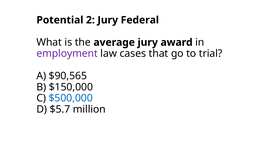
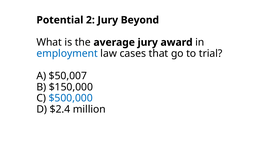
Federal: Federal -> Beyond (140, 20)
employment colour: purple -> blue (67, 53)
$90,565: $90,565 -> $50,007 (68, 76)
$5.7: $5.7 -> $2.4 (60, 109)
